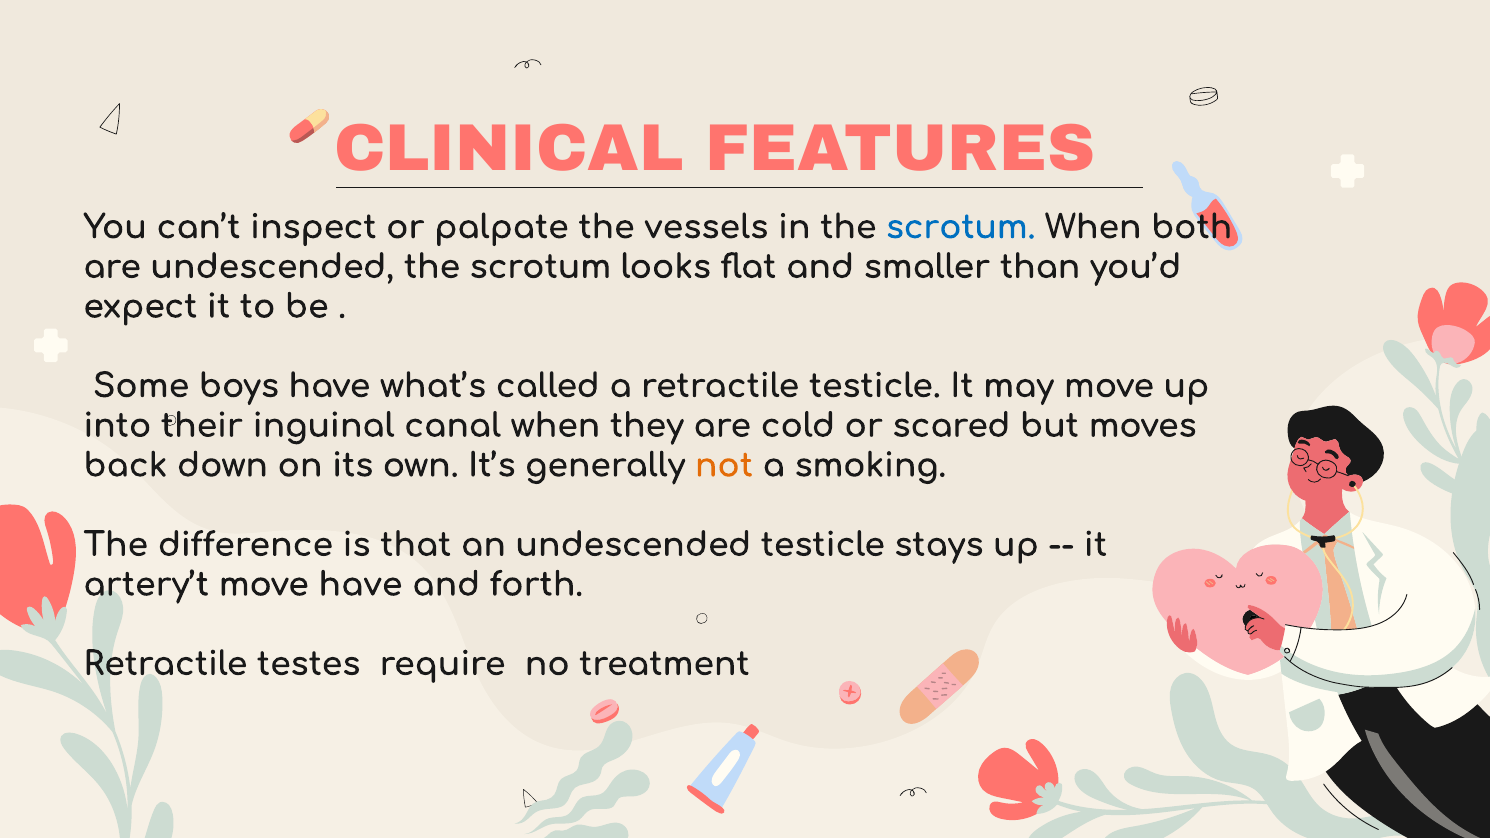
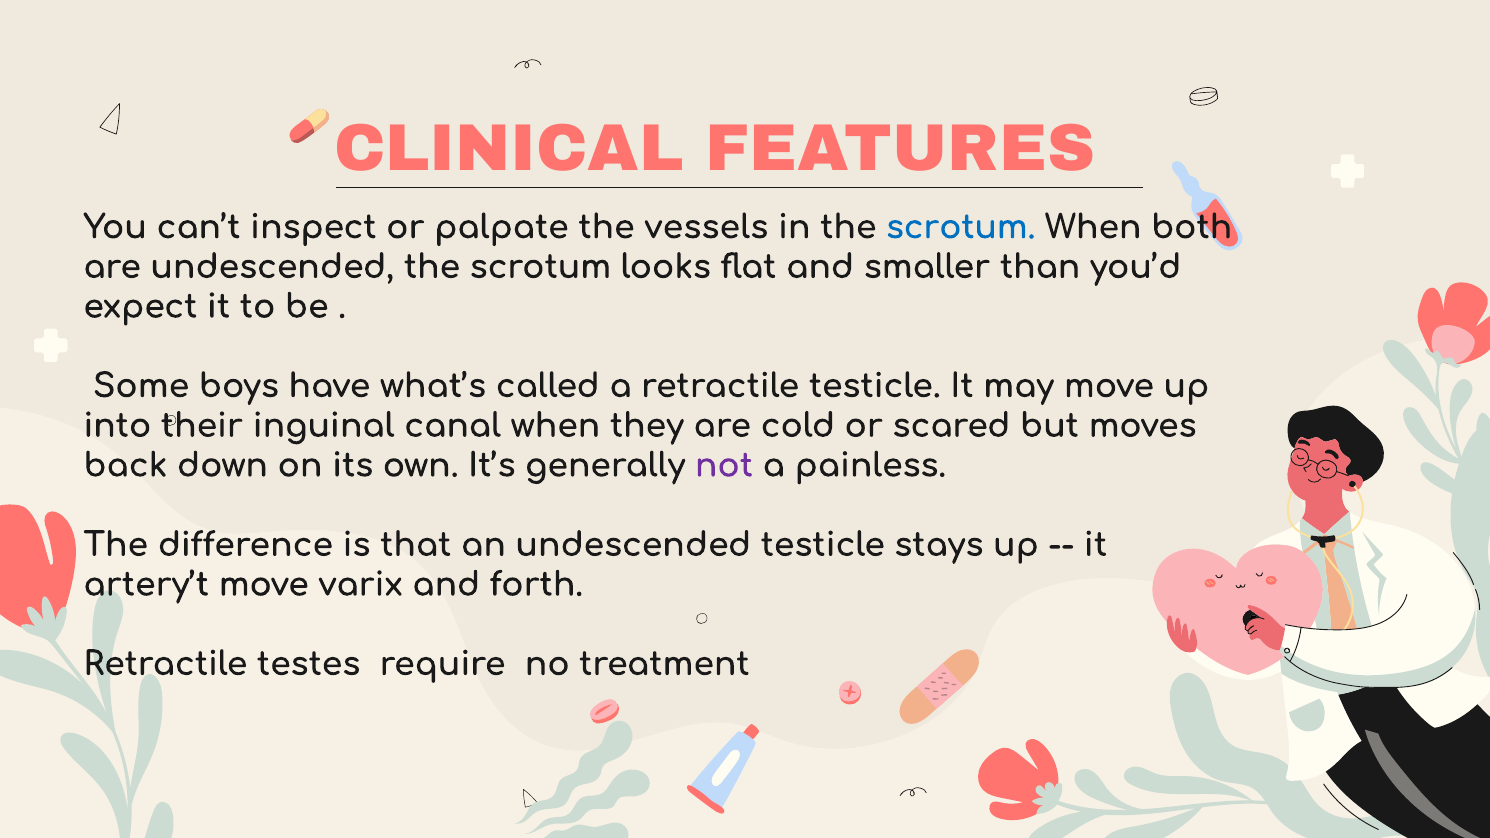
not colour: orange -> purple (724, 466)
smoking: smoking -> painless (870, 466)
move have: have -> varix (361, 585)
